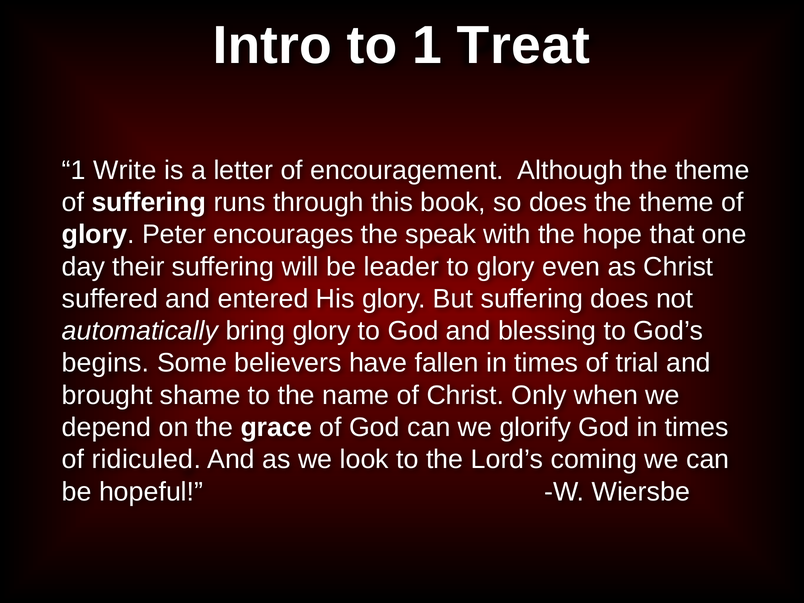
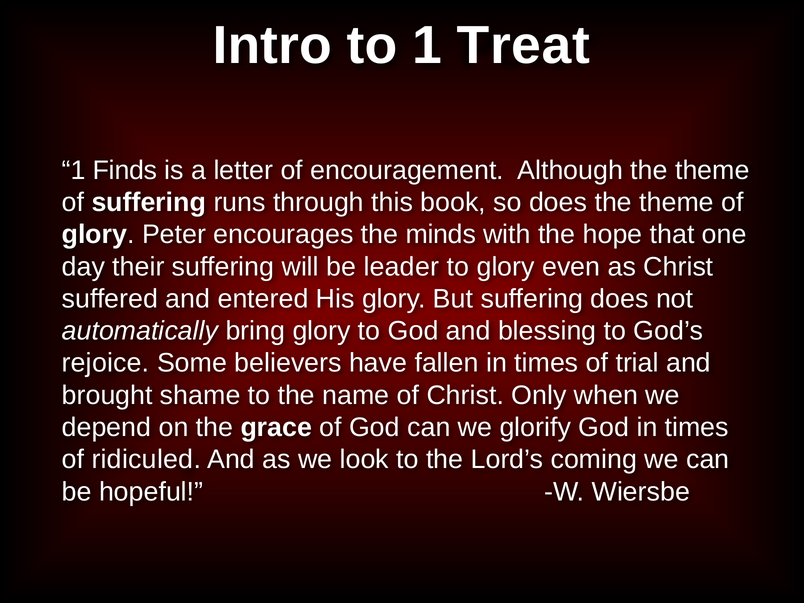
Write: Write -> Finds (125, 170)
speak: speak -> minds (441, 235)
begins: begins -> rejoice (106, 363)
